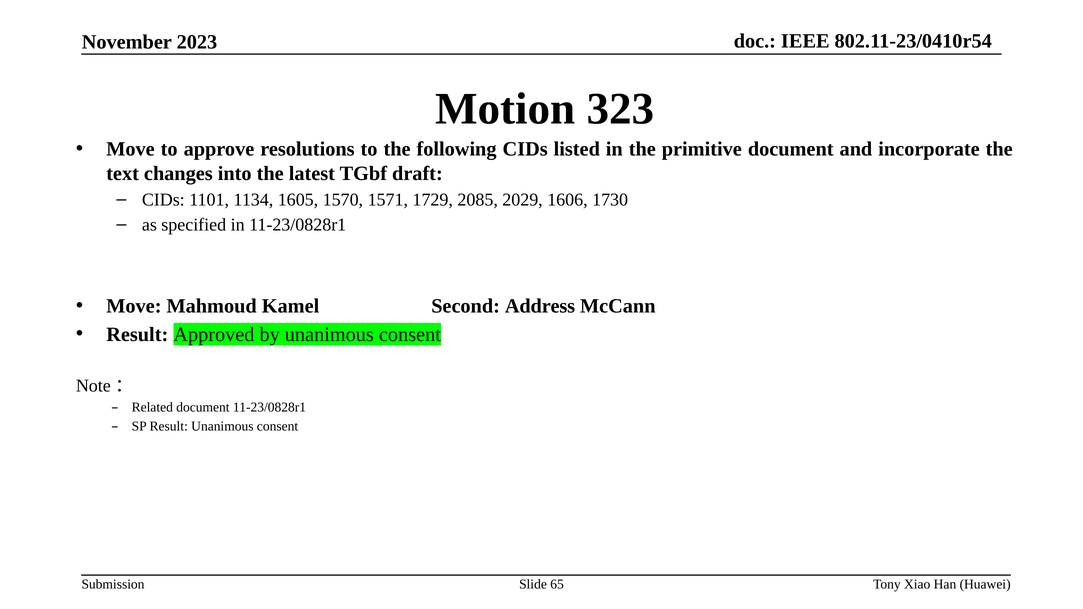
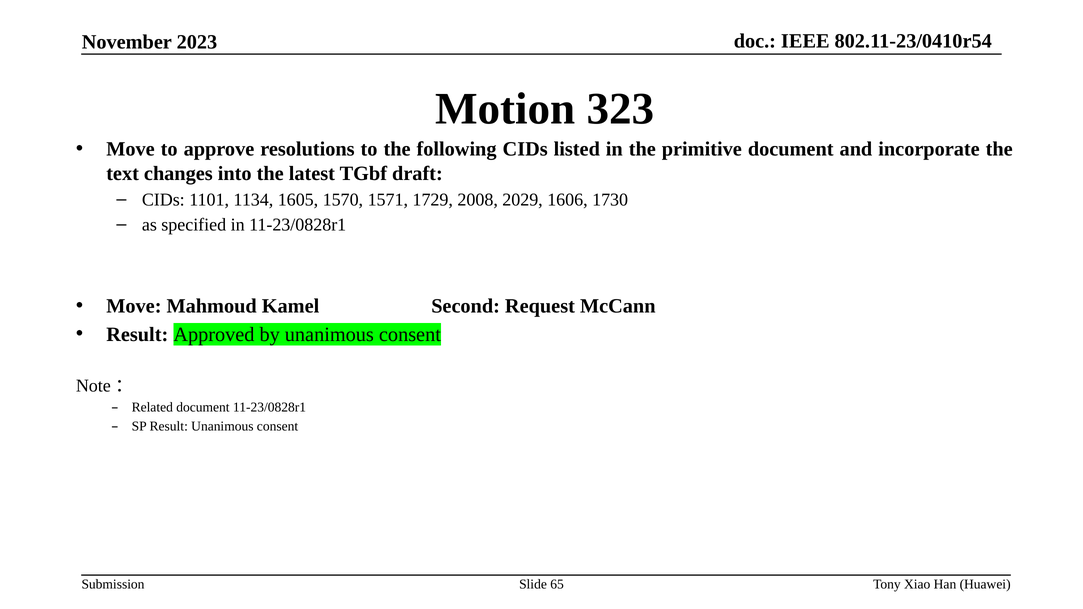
2085: 2085 -> 2008 (478, 200)
Address: Address -> Request (540, 306)
